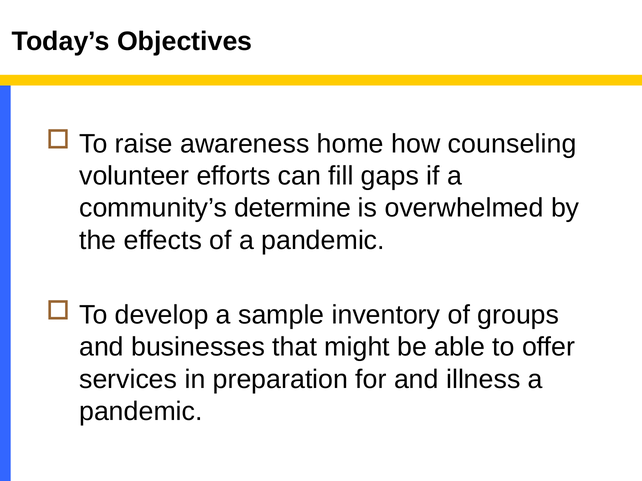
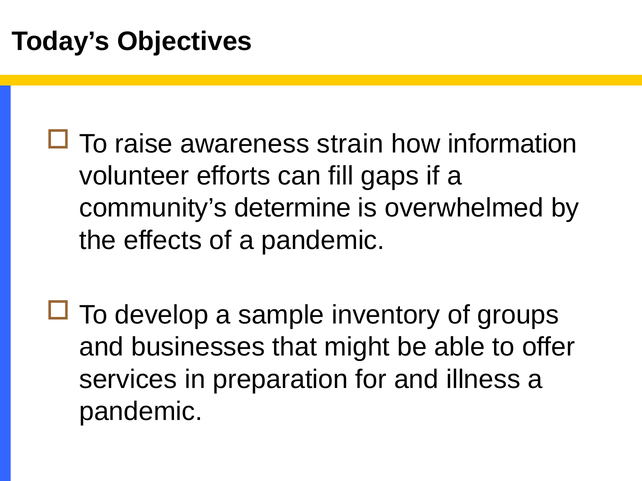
home: home -> strain (350, 144)
counseling: counseling -> information (513, 144)
